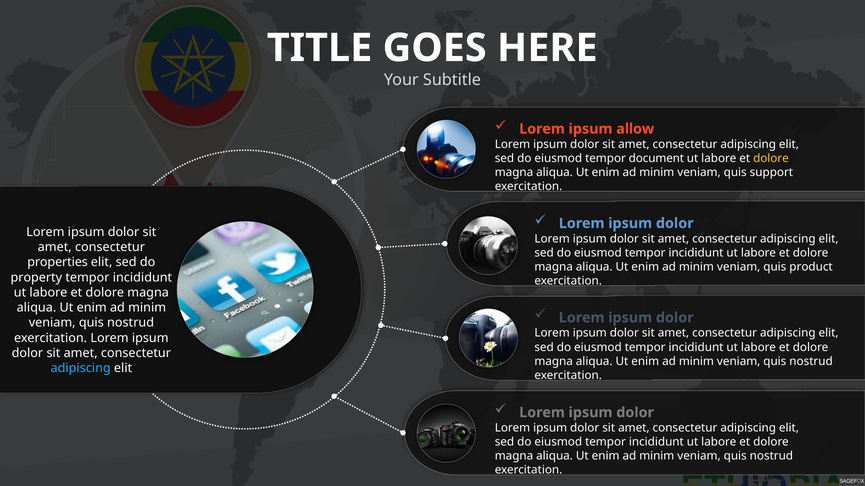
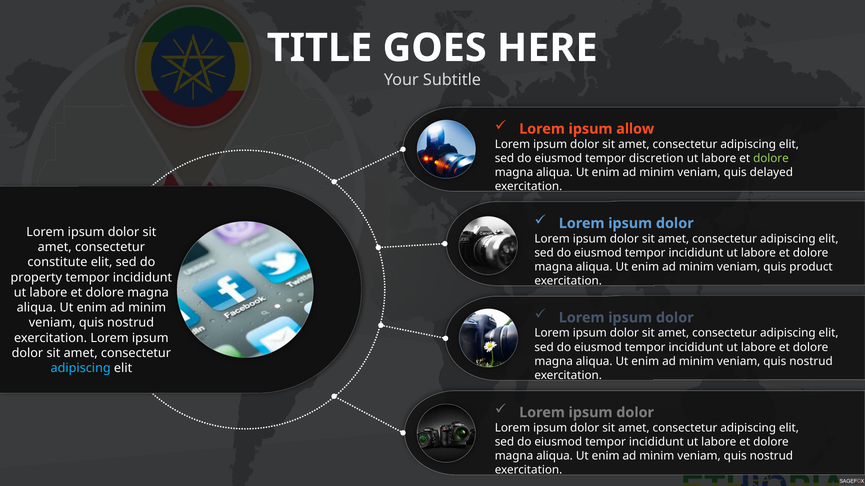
document: document -> discretion (656, 159)
dolore colour: yellow -> light green (771, 159)
support: support -> delayed (771, 173)
properties: properties -> constitute (57, 263)
